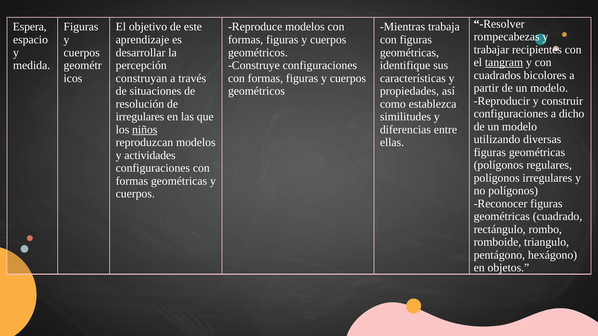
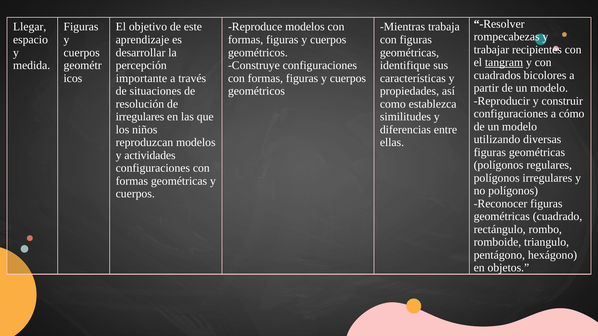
Espera: Espera -> Llegar (30, 27)
construyan: construyan -> importante (141, 78)
dicho: dicho -> cómo (572, 114)
niños underline: present -> none (145, 130)
